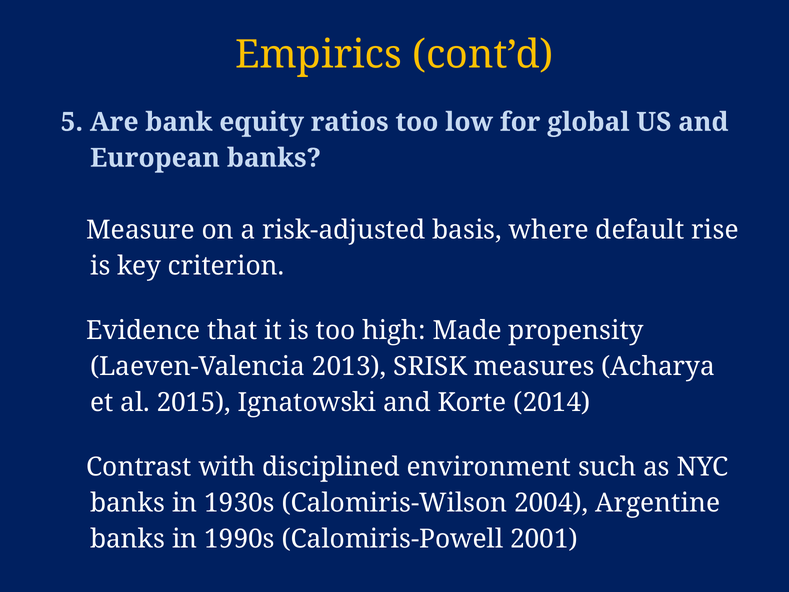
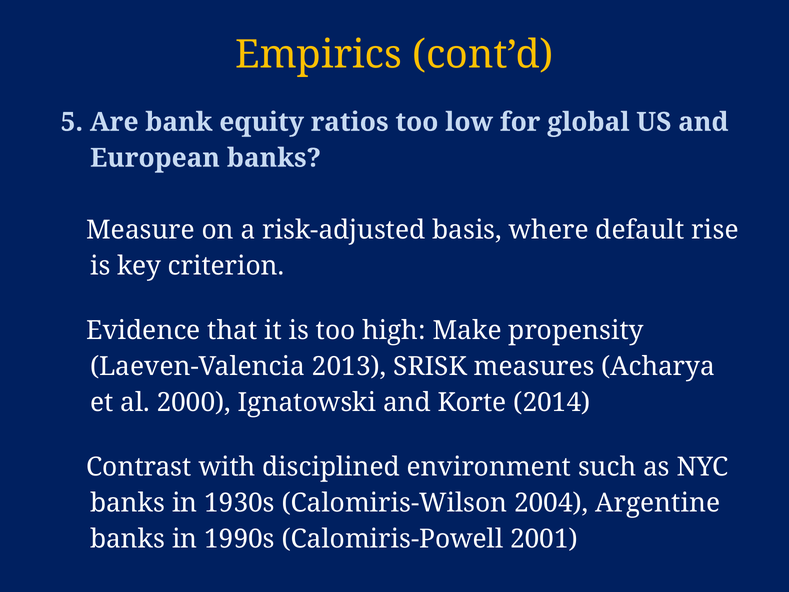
Made: Made -> Make (467, 330)
2015: 2015 -> 2000 (194, 402)
